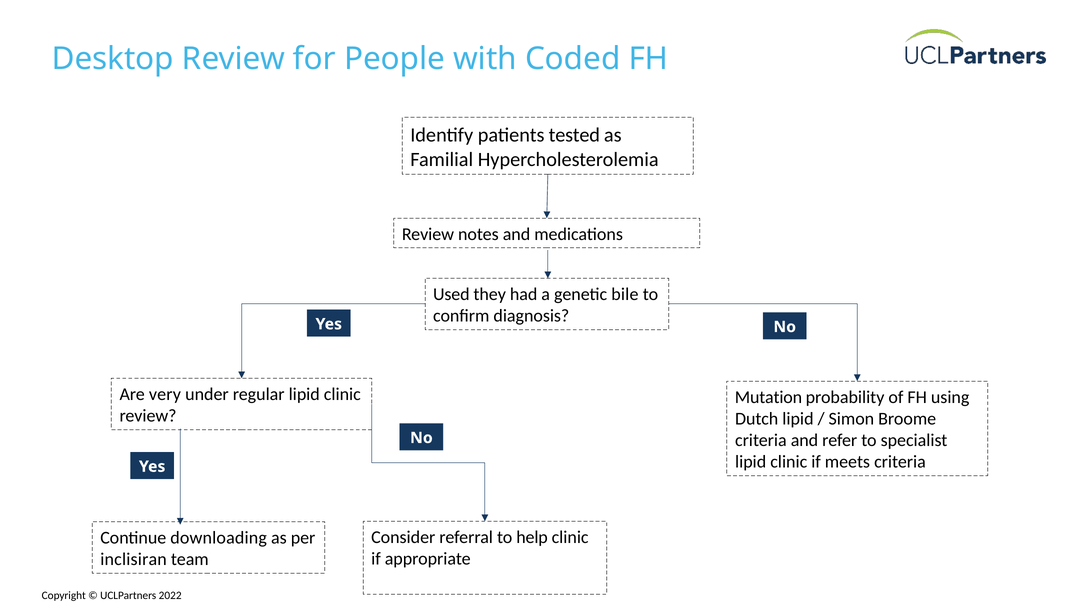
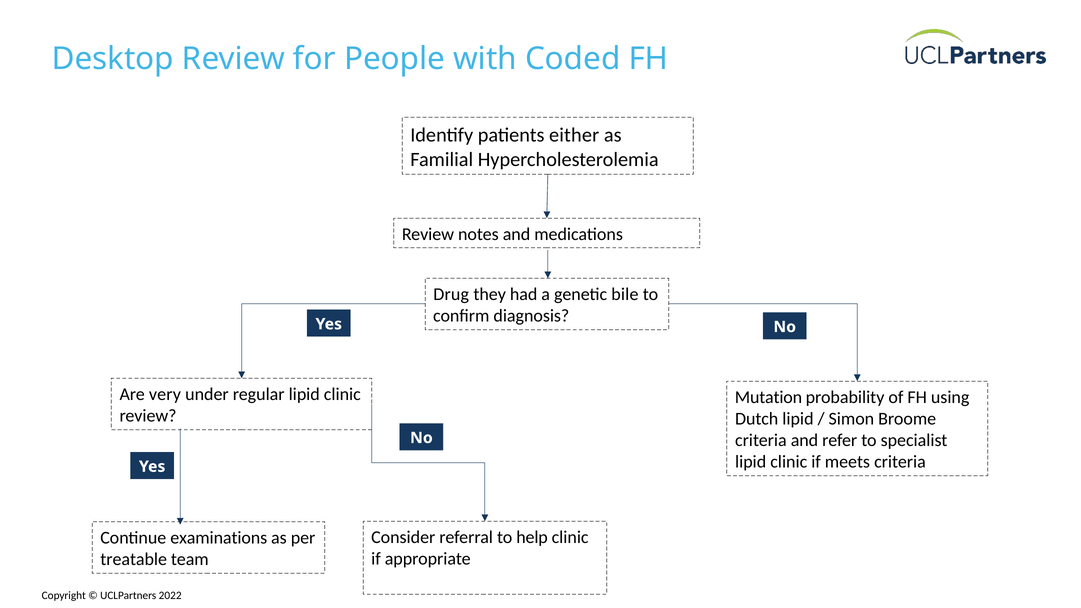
tested: tested -> either (574, 135)
Used: Used -> Drug (451, 294)
downloading: downloading -> examinations (219, 538)
inclisiran: inclisiran -> treatable (134, 560)
